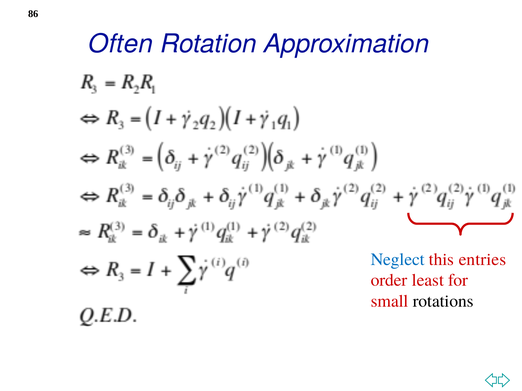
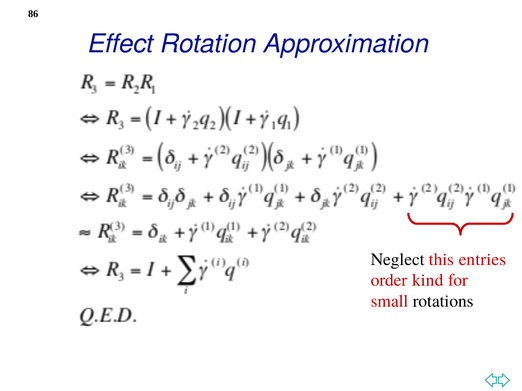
Often: Often -> Effect (121, 44)
Neglect colour: blue -> black (398, 260)
least: least -> kind (428, 281)
